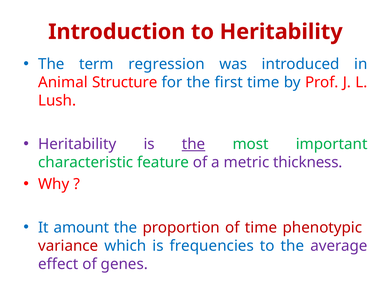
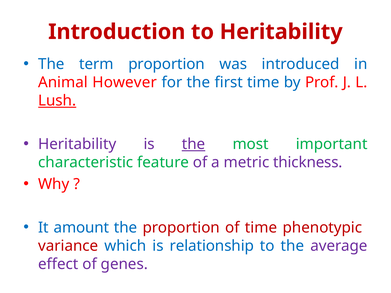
term regression: regression -> proportion (167, 64)
Structure: Structure -> However (125, 83)
Lush underline: none -> present (57, 101)
frequencies: frequencies -> relationship (212, 246)
